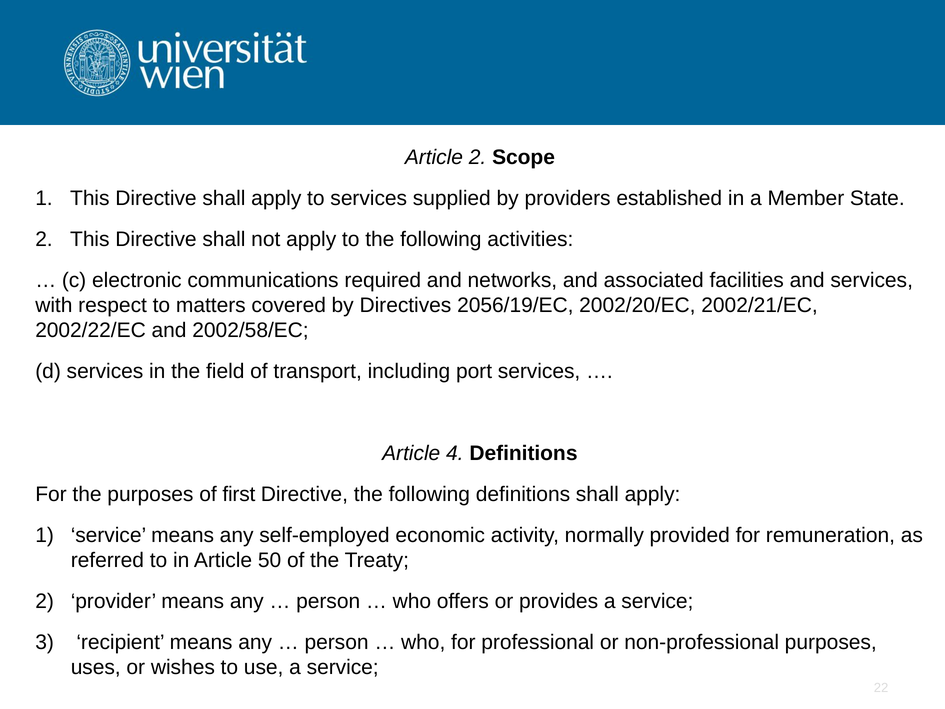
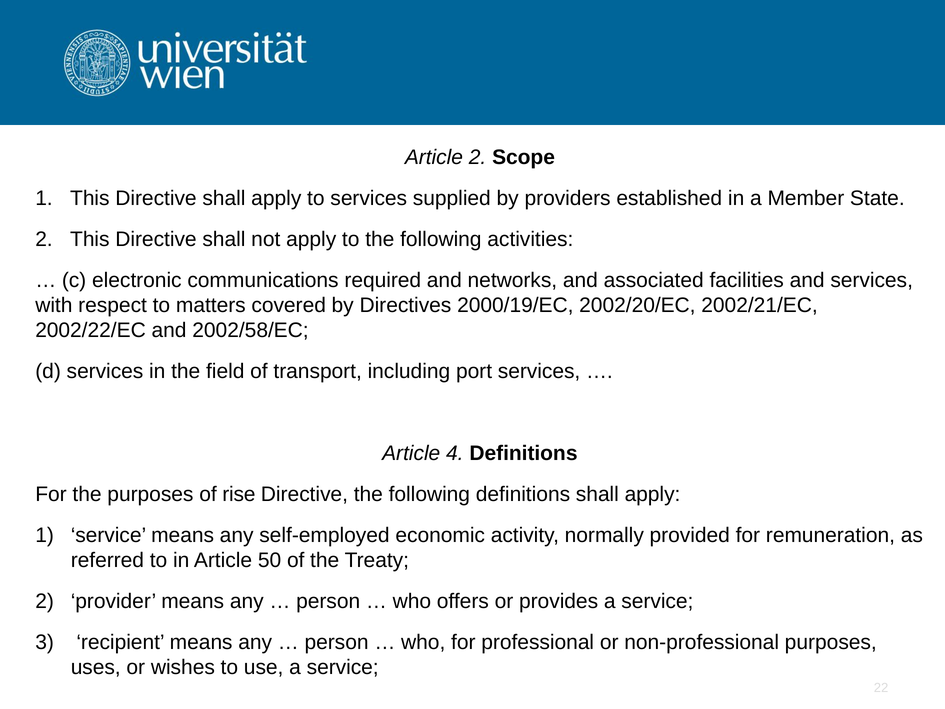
2056/19/EC: 2056/19/EC -> 2000/19/EC (515, 305)
first: first -> rise (239, 494)
